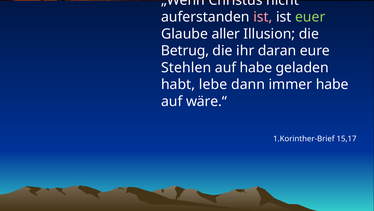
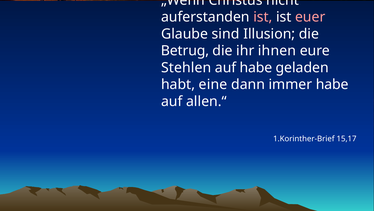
euer colour: light green -> pink (310, 17)
aller: aller -> sind (226, 34)
daran: daran -> ihnen (277, 51)
lebe: lebe -> eine (213, 84)
wäre.“: wäre.“ -> allen.“ (206, 101)
